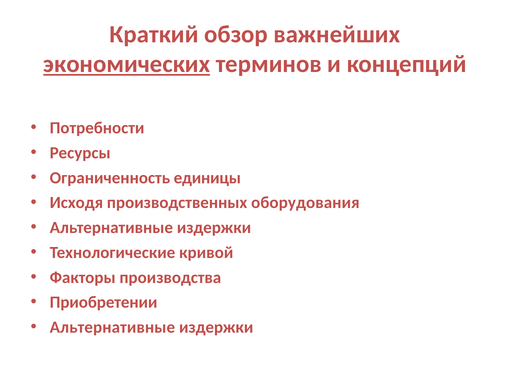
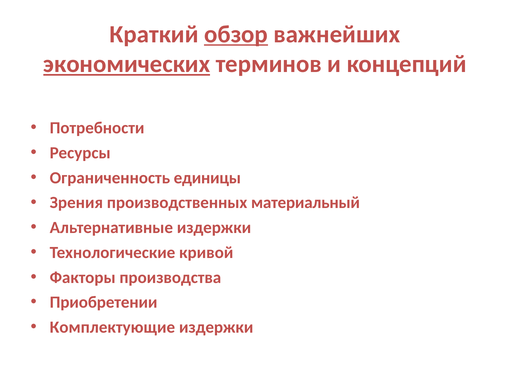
обзор underline: none -> present (236, 34)
Исходя: Исходя -> Зрения (76, 203)
оборудования: оборудования -> материальный (305, 203)
Альтернативные: Альтернативные -> Комплектующие (112, 328)
